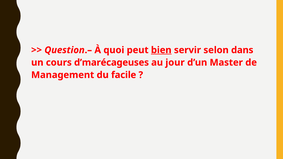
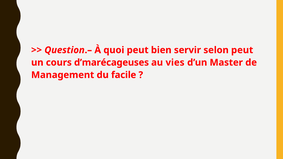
bien underline: present -> none (161, 50)
selon dans: dans -> peut (242, 50)
jour: jour -> vies (175, 63)
